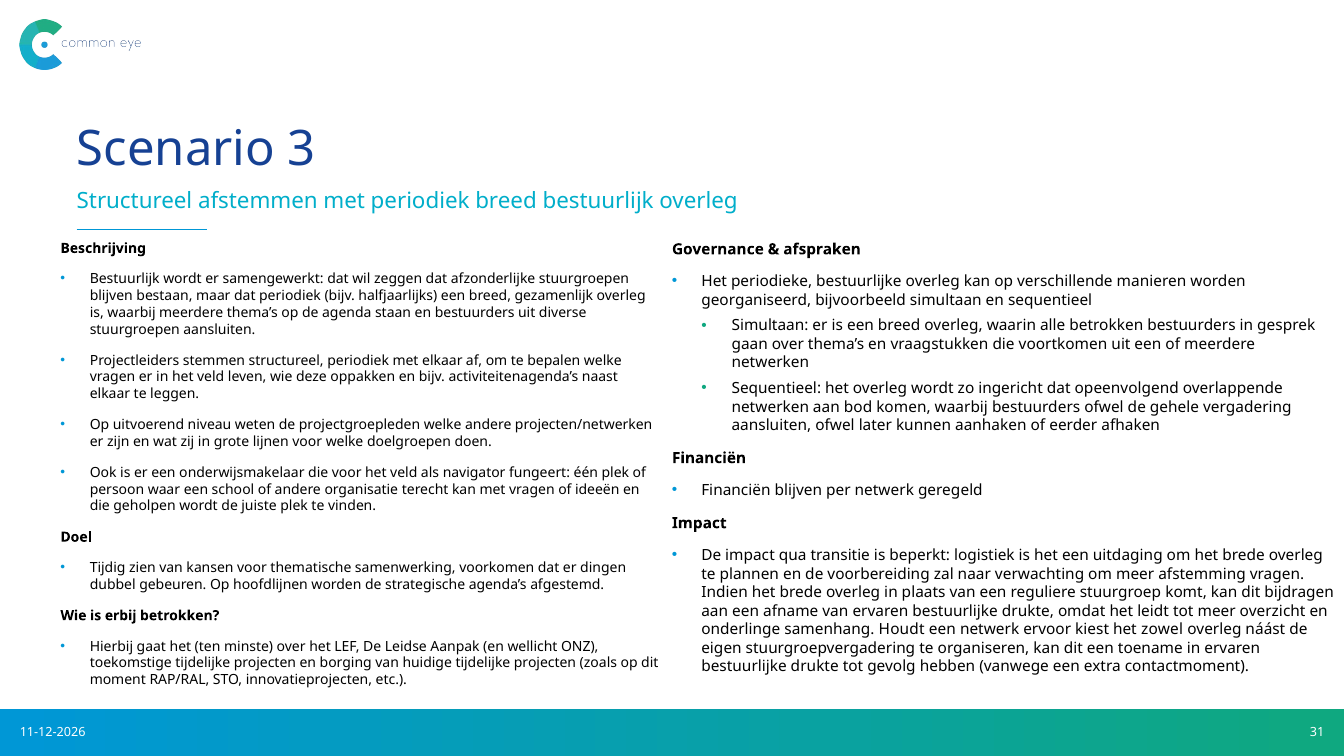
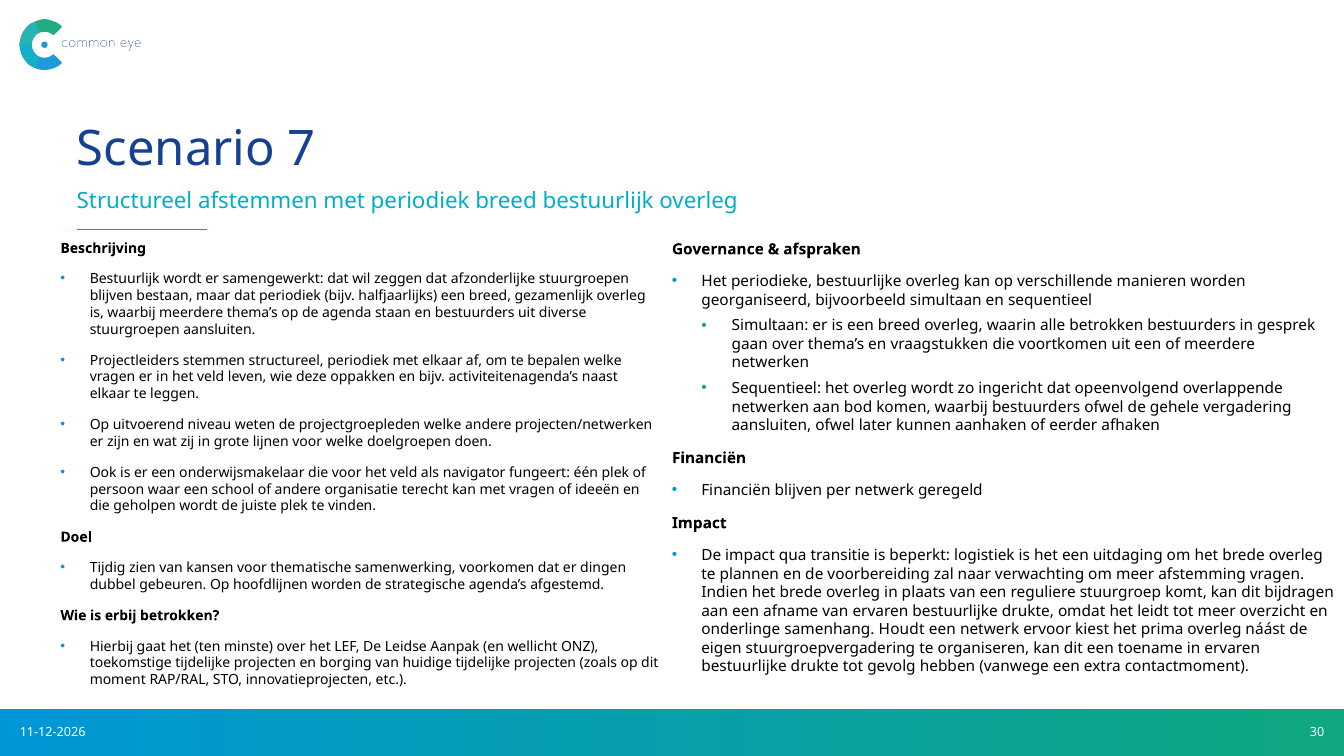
3: 3 -> 7 (302, 149)
zowel: zowel -> prima (1162, 630)
31: 31 -> 30 (1317, 732)
